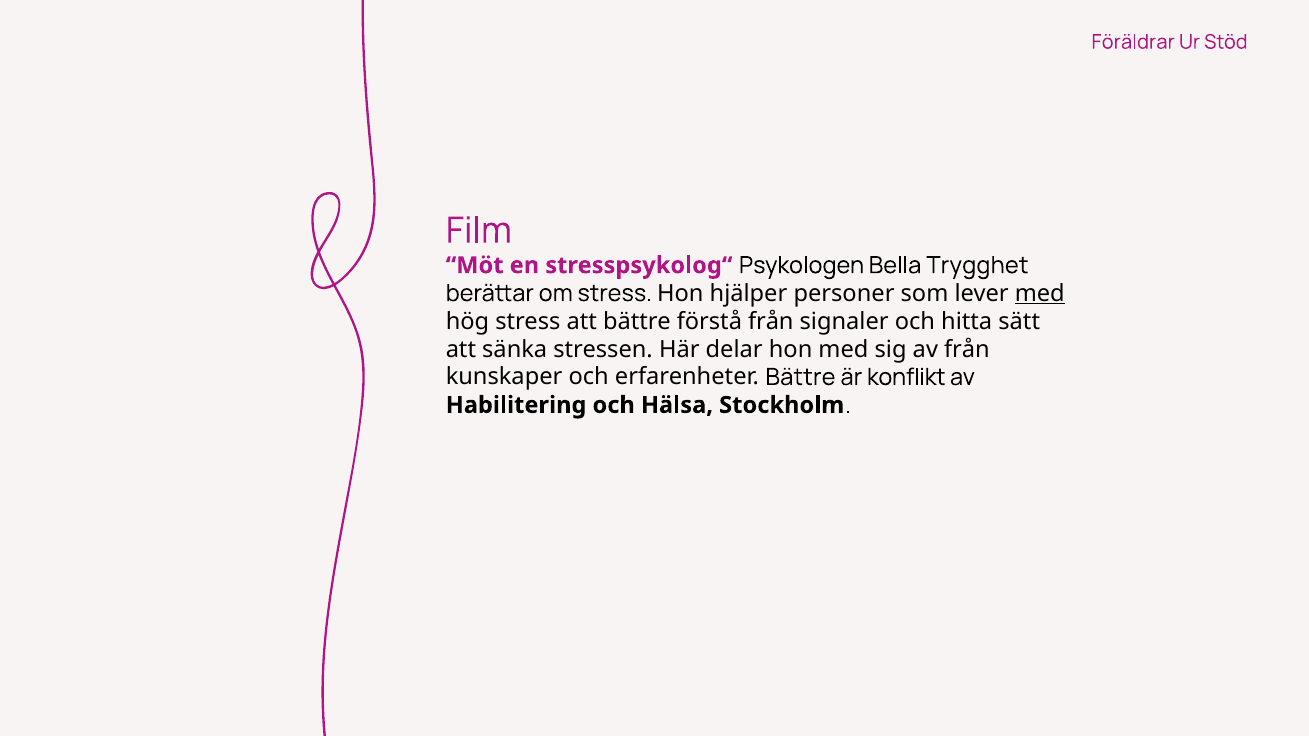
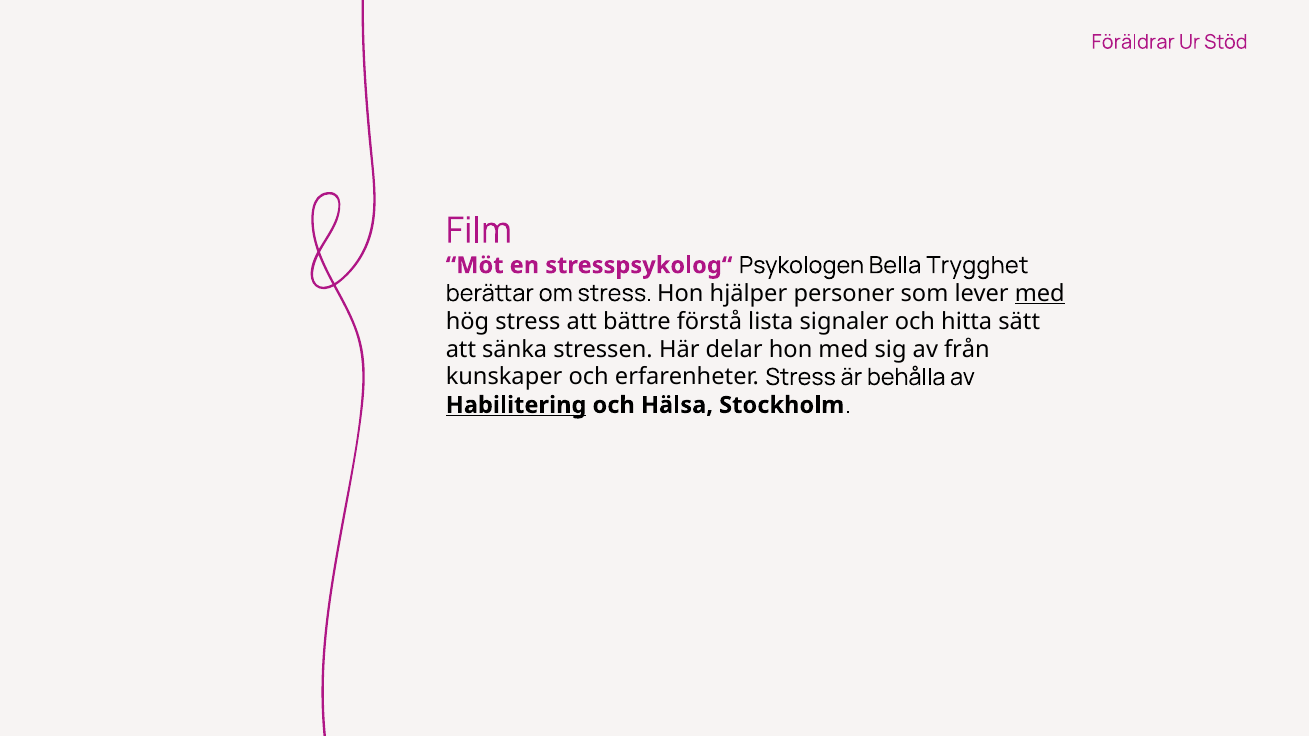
förstå från: från -> lista (771, 321)
erfarenheter Bättre: Bättre -> Stress (801, 377)
konflikt: konflikt -> behålla (906, 377)
Habilitering underline: none -> present (516, 405)
